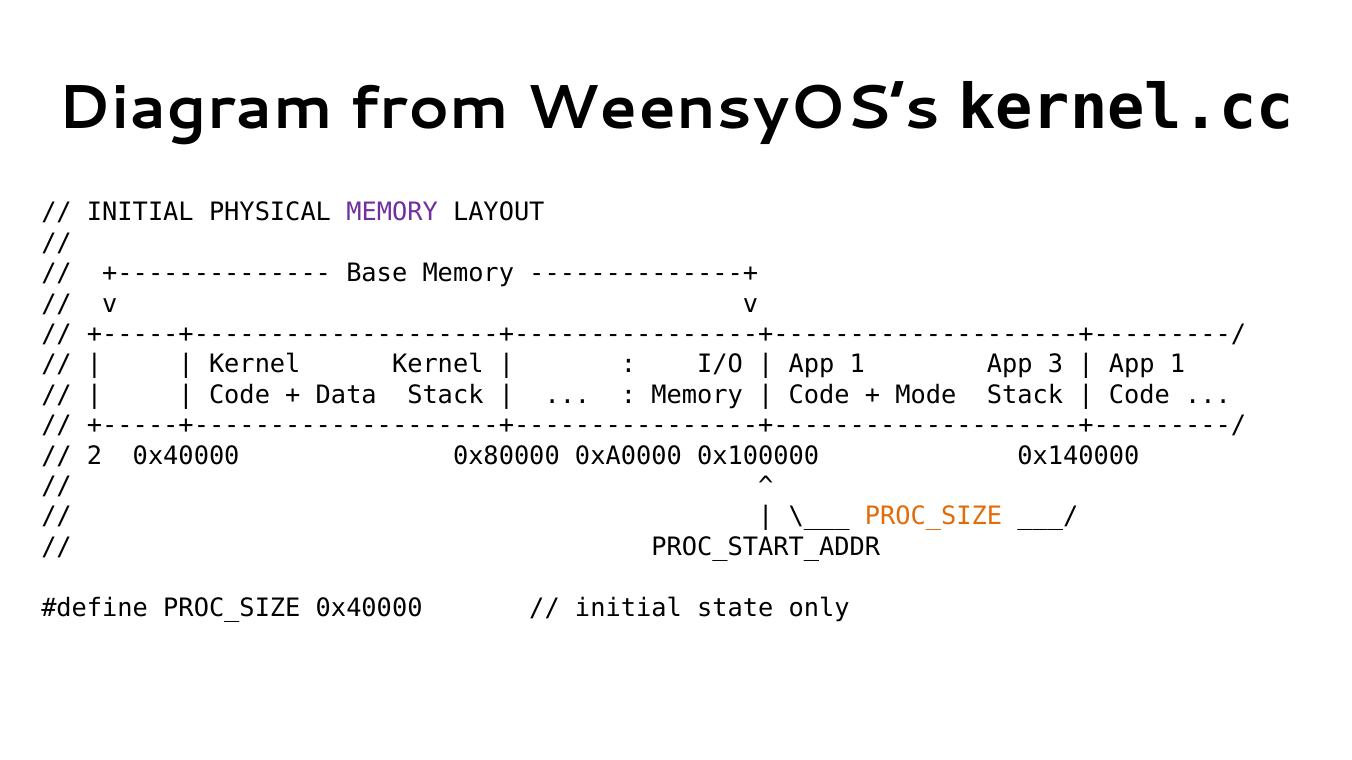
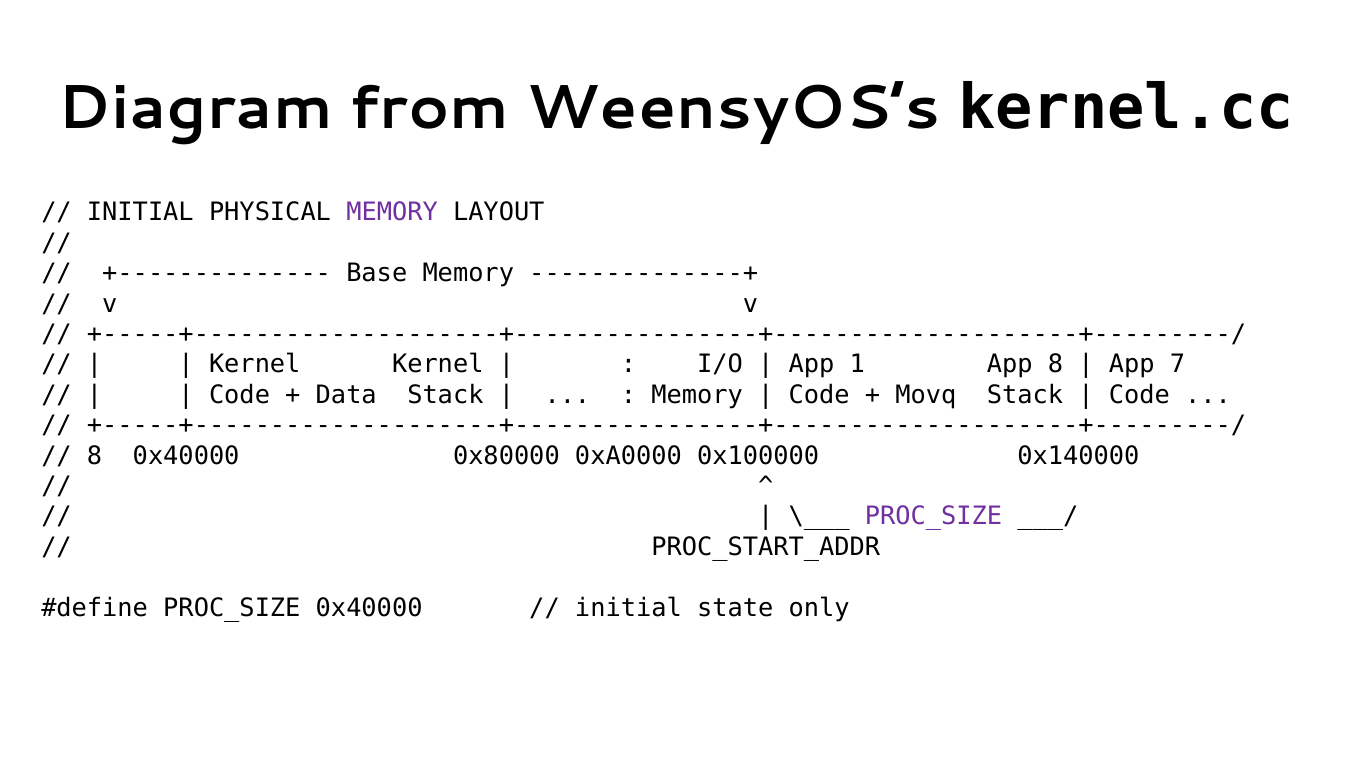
App 3: 3 -> 8 (1056, 365)
1: 1 -> 7 (1177, 365)
Mode: Mode -> Movq (926, 395)
2: 2 -> 8 (95, 456)
PROC_SIZE colour: orange -> purple (934, 517)
